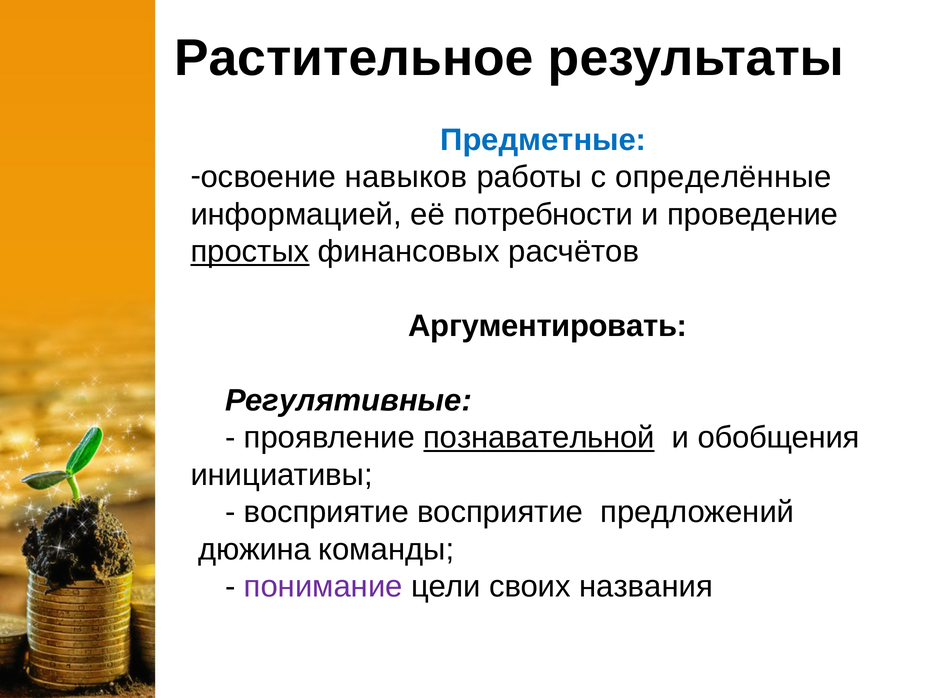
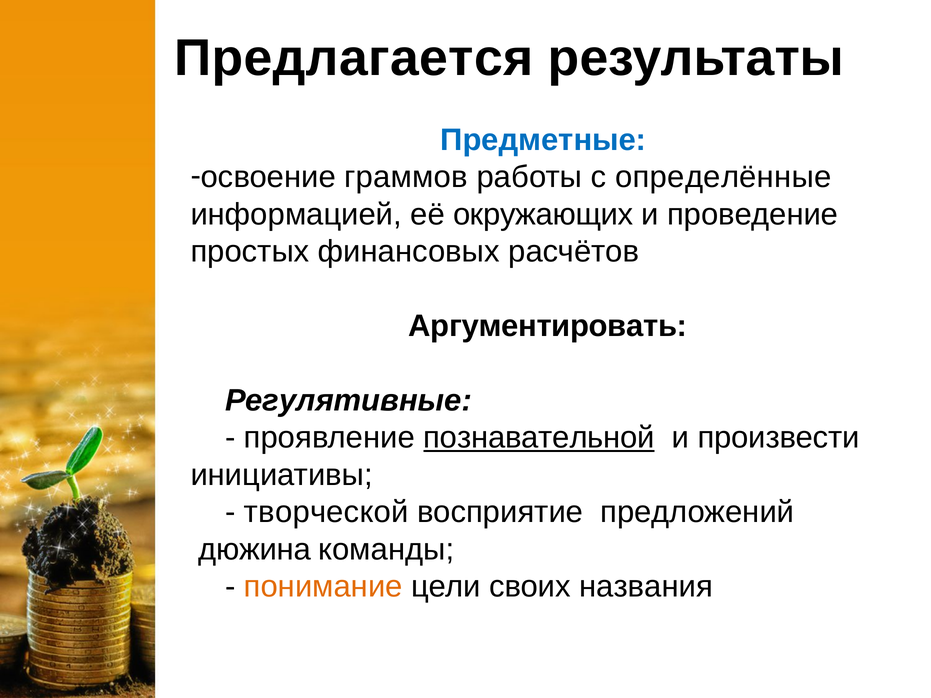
Растительное: Растительное -> Предлагается (354, 58)
навыков: навыков -> граммов (406, 177)
потребности: потребности -> окружающих (543, 214)
простых underline: present -> none (250, 252)
обобщения: обобщения -> произвести (779, 438)
восприятие: восприятие -> творческой (326, 512)
понимание colour: purple -> orange (323, 587)
